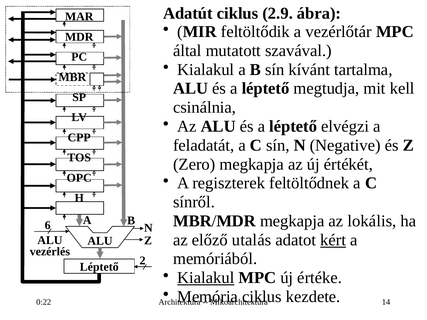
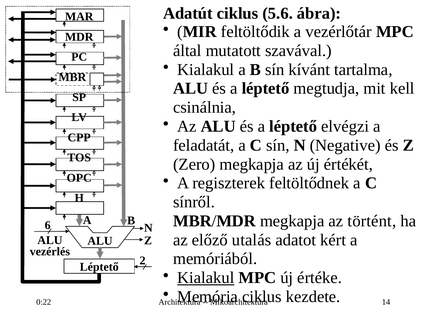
2.9: 2.9 -> 5.6 (278, 13)
lokális: lokális -> történt (372, 221)
kért underline: present -> none (333, 240)
